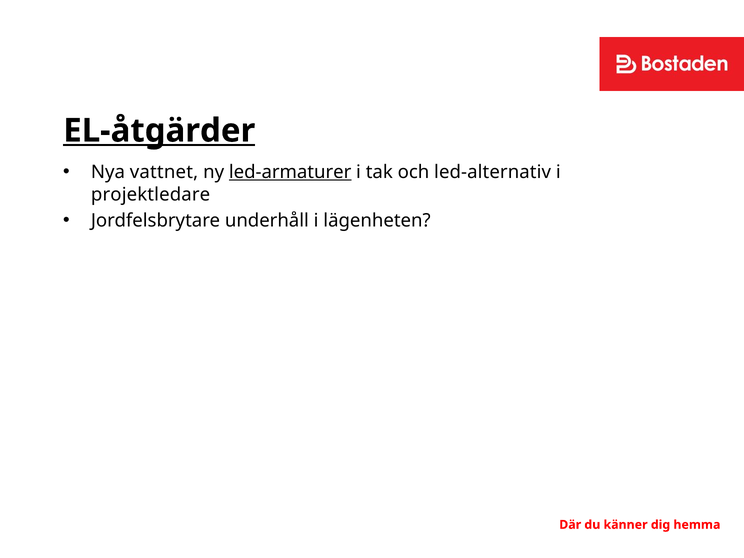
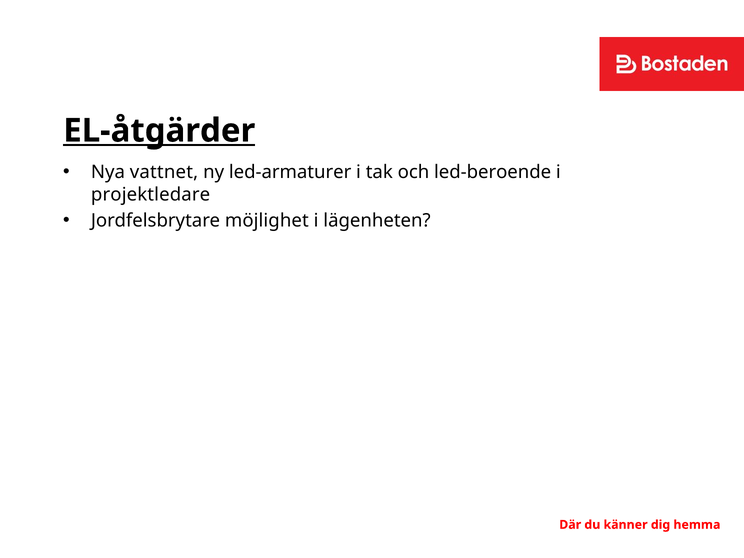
led-armaturer underline: present -> none (290, 172)
led-alternativ: led-alternativ -> led-beroende (493, 172)
underhåll: underhåll -> möjlighet (267, 221)
